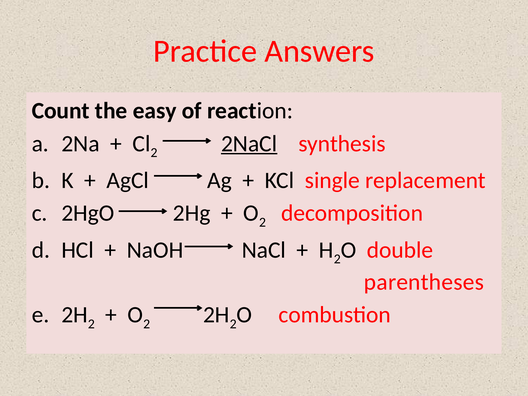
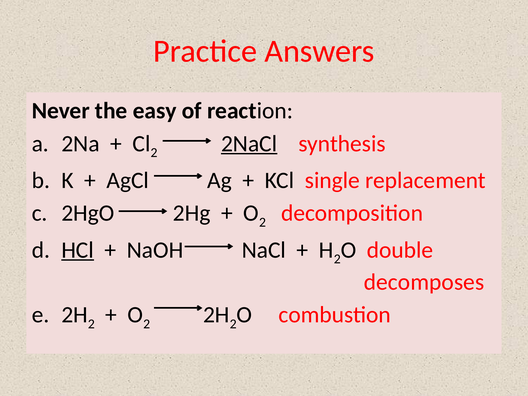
Count: Count -> Never (61, 111)
HCl underline: none -> present (78, 250)
parentheses: parentheses -> decomposes (424, 282)
